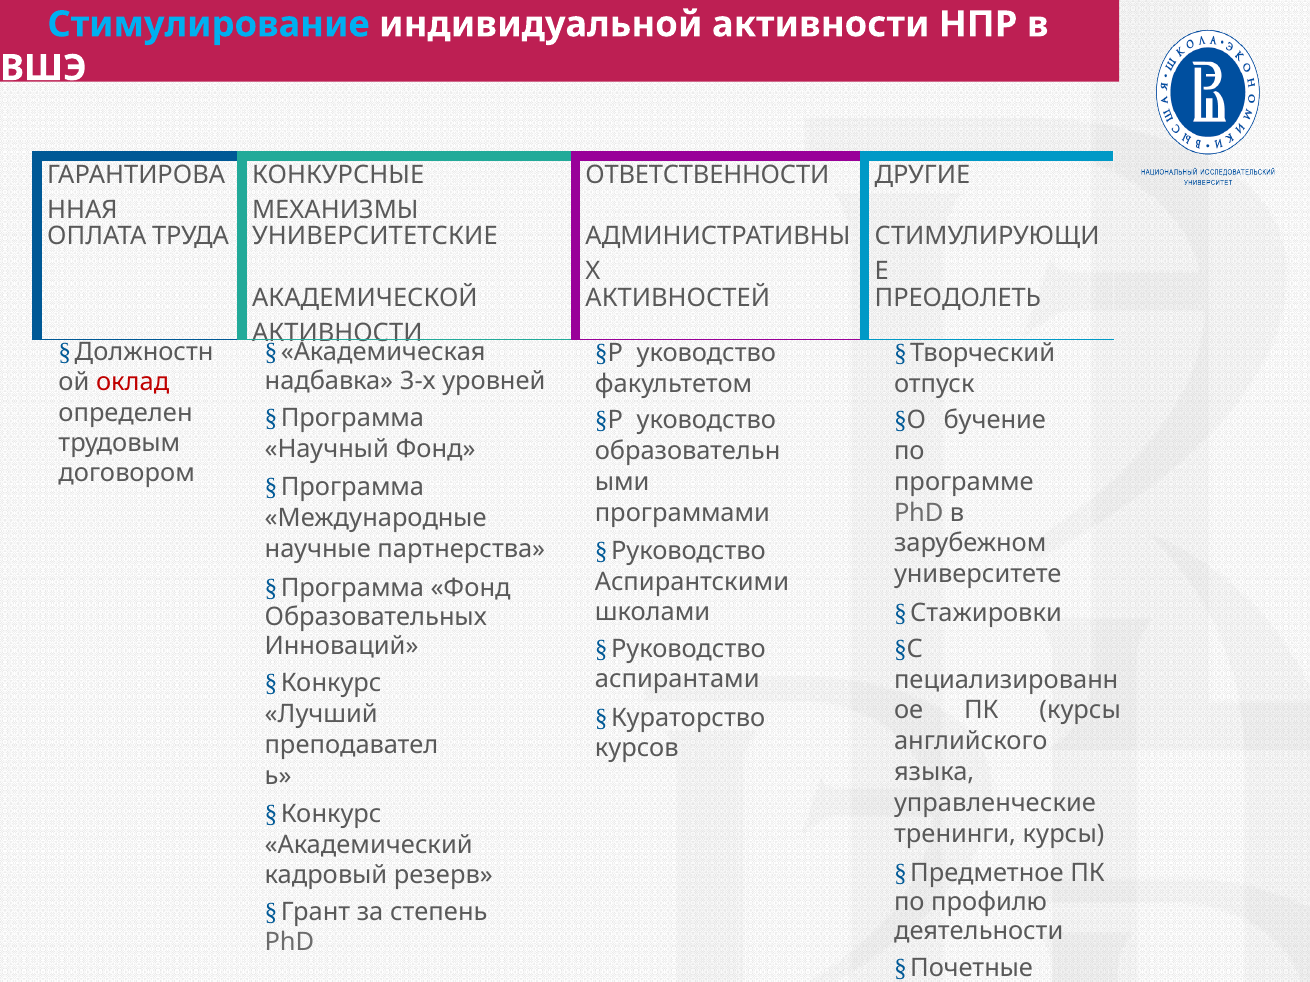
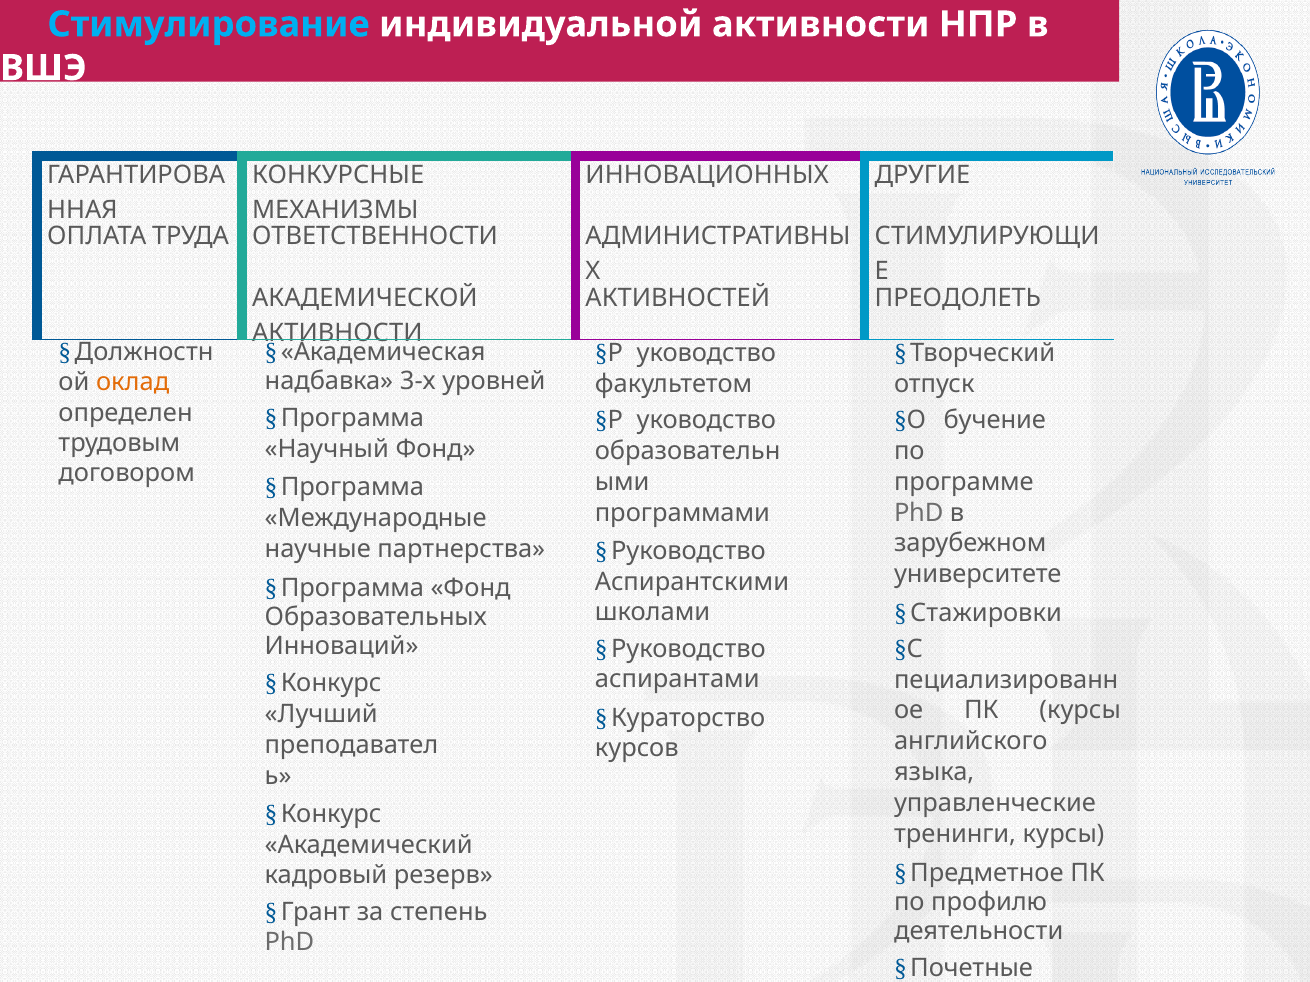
ОТВЕТСТВЕННОСТИ: ОТВЕТСТВЕННОСТИ -> ИННОВАЦИОННЫХ (707, 175)
УНИВЕРСИТЕТСКИЕ: УНИВЕРСИТЕТСКИЕ -> ОТВЕТСТВЕННОСТИ (375, 237)
оклад colour: red -> orange (133, 383)
